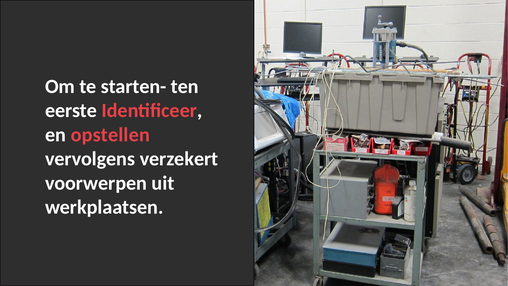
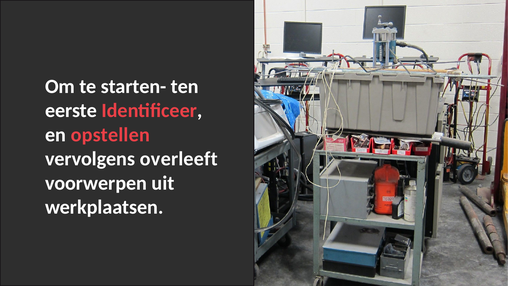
verzekert: verzekert -> overleeft (179, 159)
